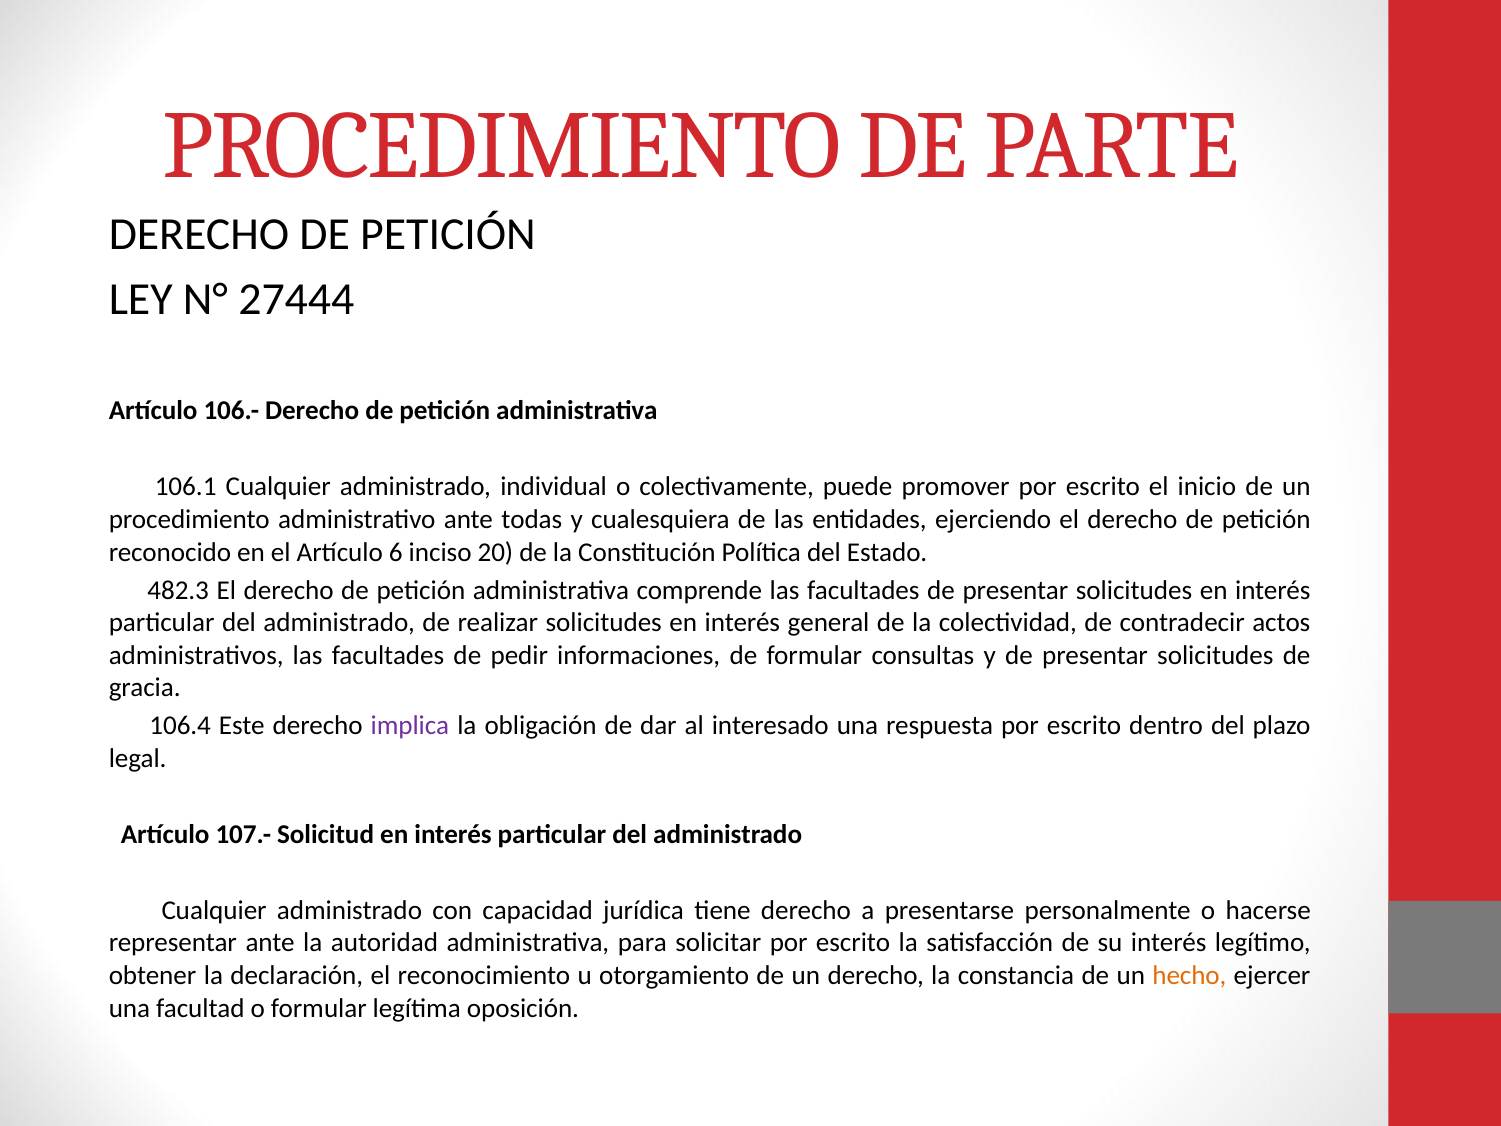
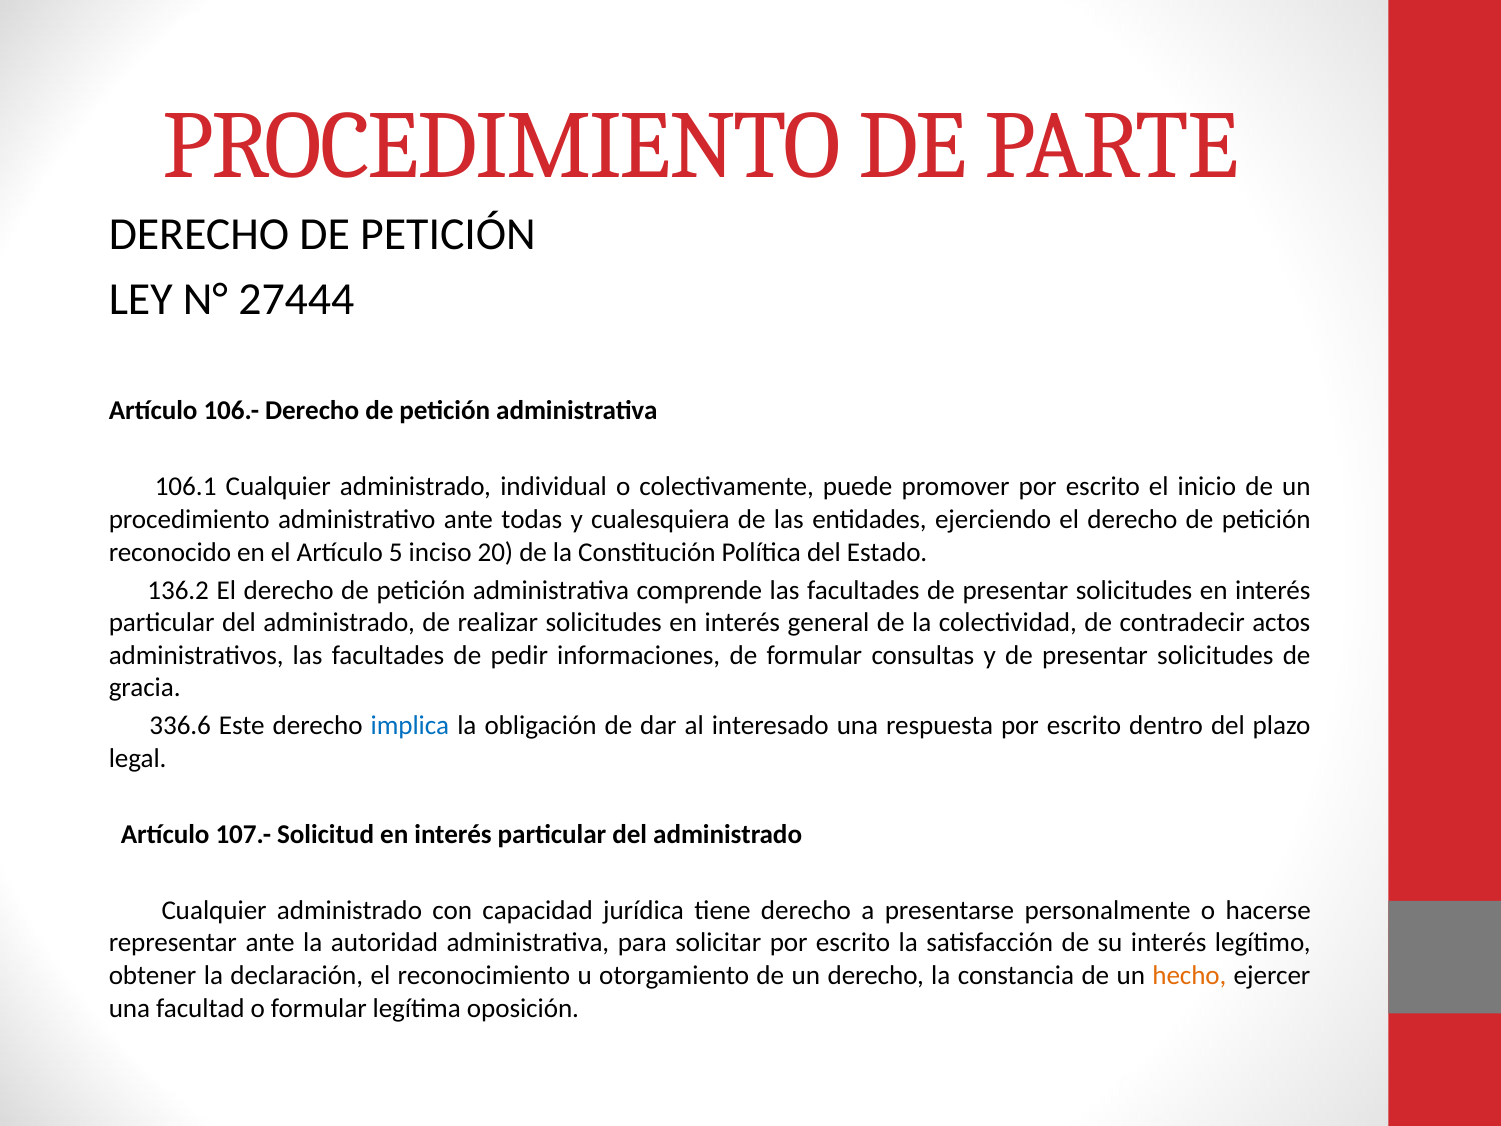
6: 6 -> 5 (396, 552)
482.3: 482.3 -> 136.2 (178, 590)
106.4: 106.4 -> 336.6 (180, 726)
implica colour: purple -> blue (410, 726)
